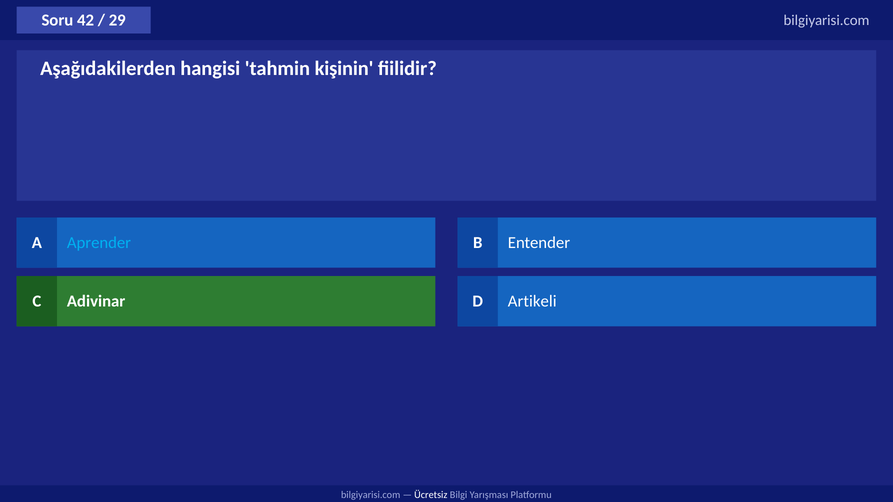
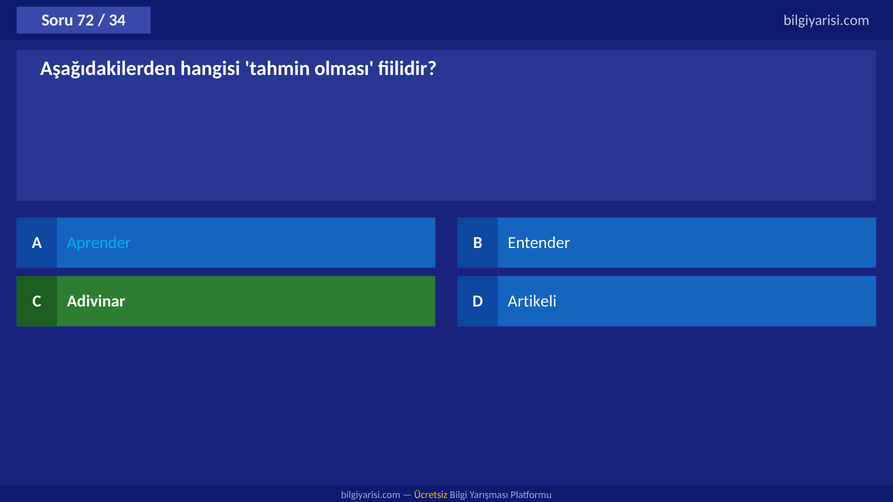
42: 42 -> 72 (86, 20)
29: 29 -> 34 (117, 20)
kişinin: kişinin -> olması (344, 69)
Ücretsiz colour: white -> yellow (431, 495)
